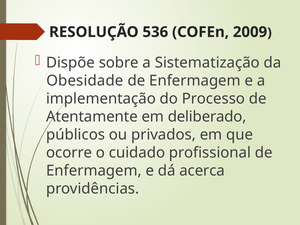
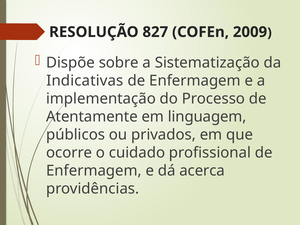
536: 536 -> 827 (155, 32)
Obesidade: Obesidade -> Indicativas (85, 81)
deliberado: deliberado -> linguagem (207, 117)
